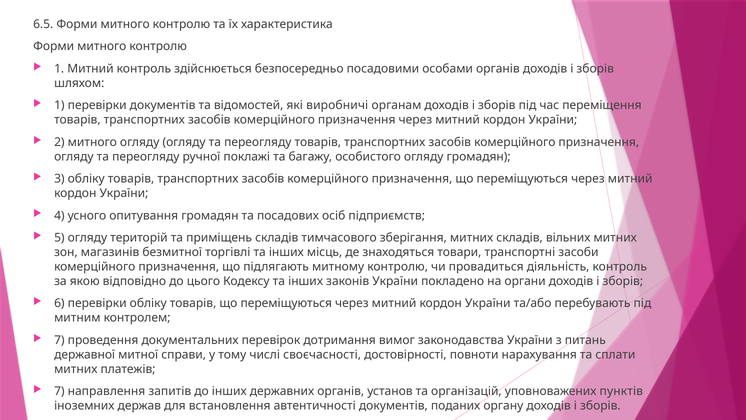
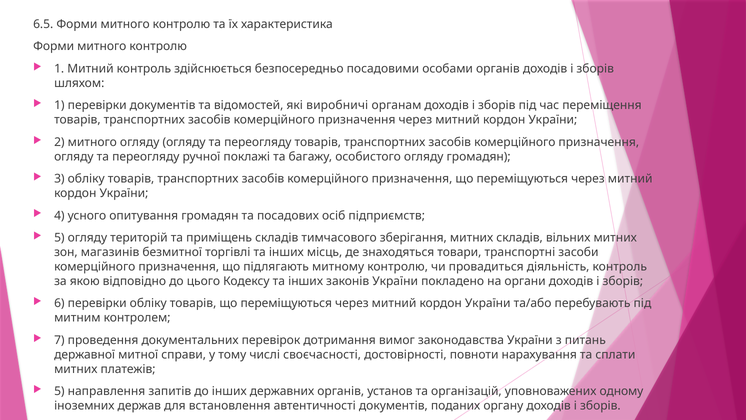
7: 7 -> 5 (59, 391)
пунктів: пунктів -> одному (621, 391)
